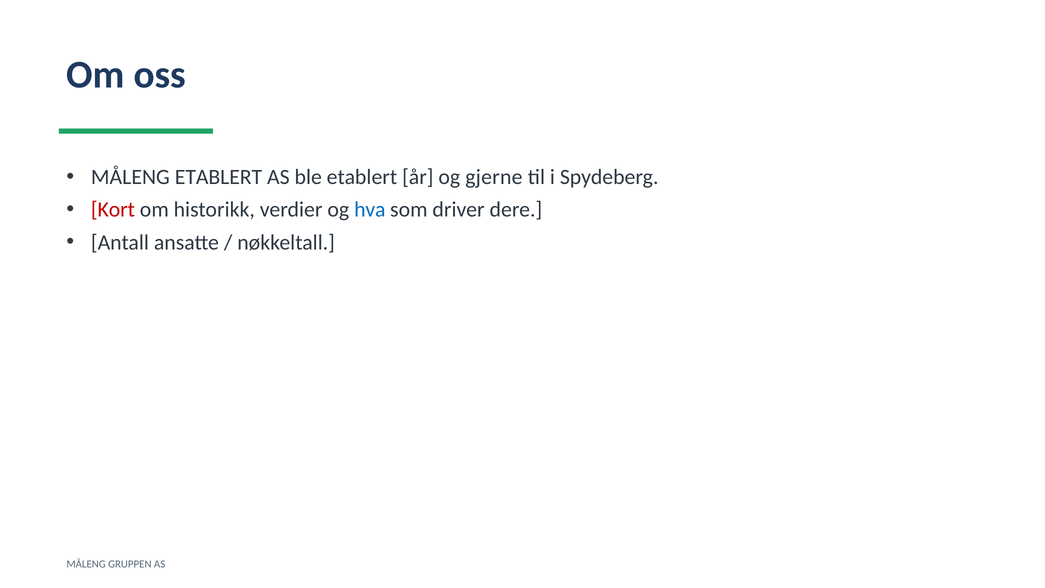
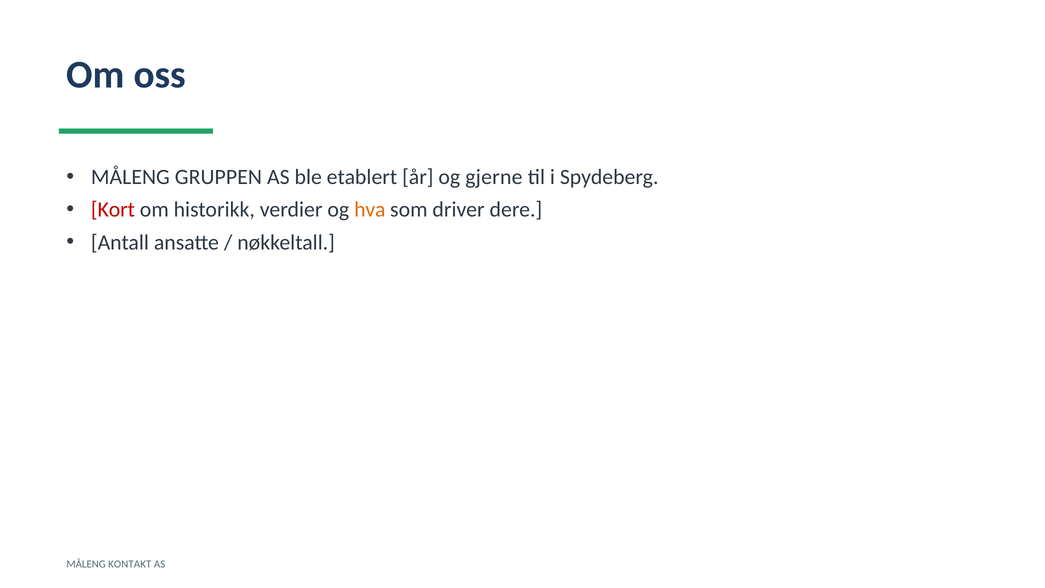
MÅLENG ETABLERT: ETABLERT -> GRUPPEN (218, 177)
hva colour: blue -> orange (370, 210)
GRUPPEN: GRUPPEN -> KONTAKT (130, 564)
